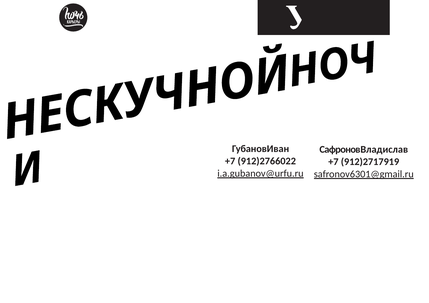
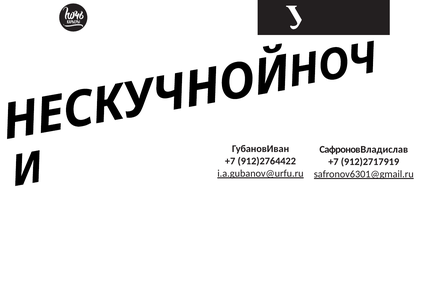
912)2766022: 912)2766022 -> 912)2764422 (267, 161)
